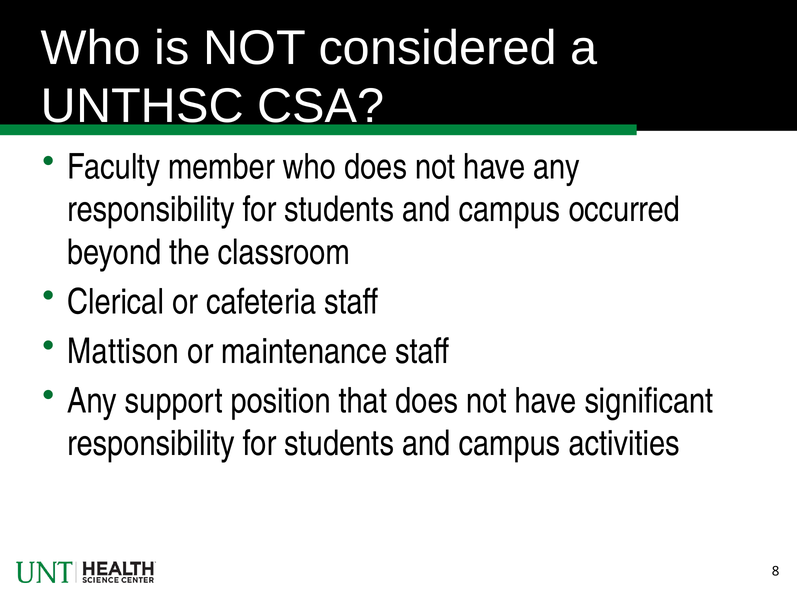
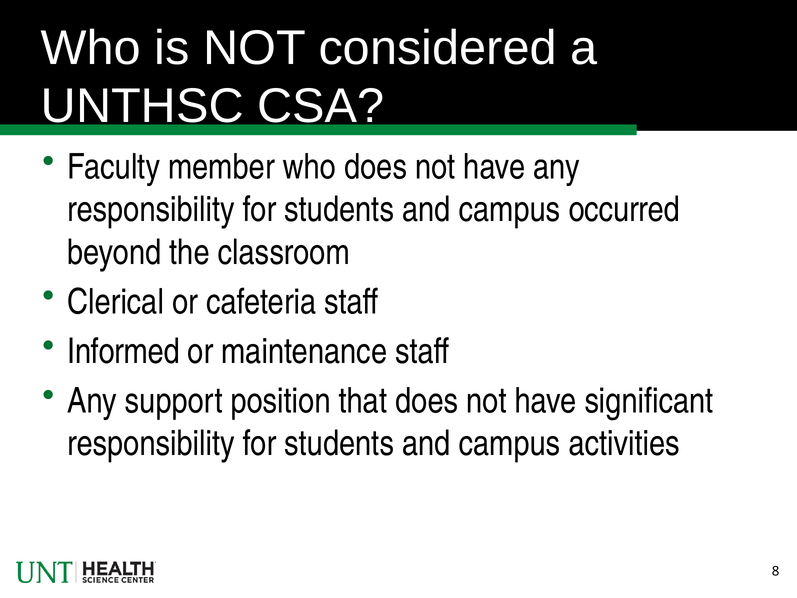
Mattison: Mattison -> Informed (124, 351)
